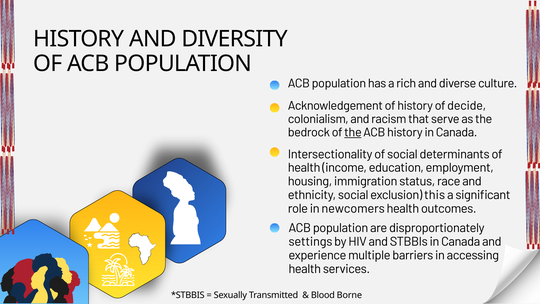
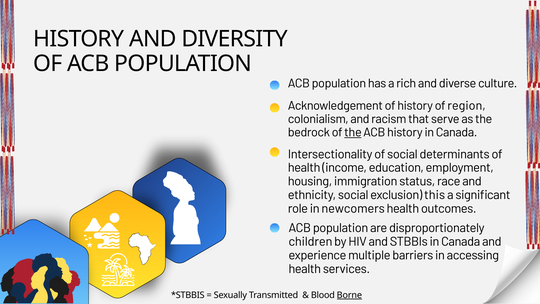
decide: decide -> region (467, 106)
settings: settings -> children (310, 242)
Borne underline: none -> present (349, 295)
